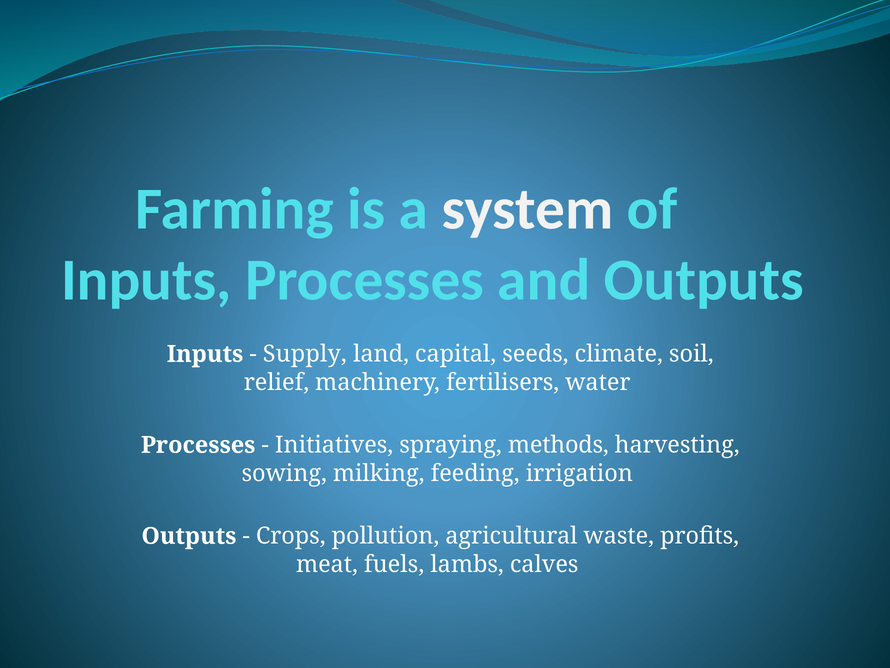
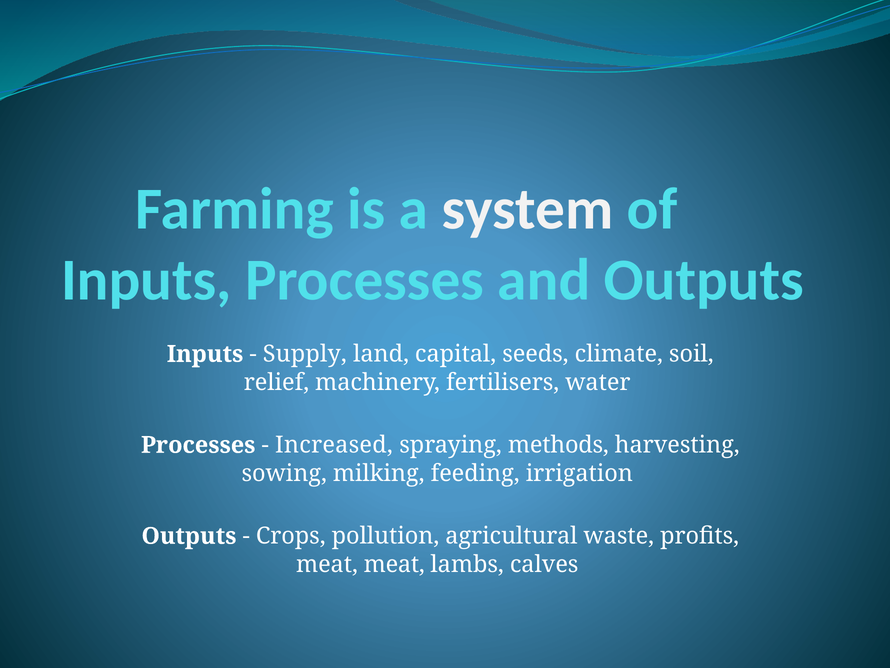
Initiatives: Initiatives -> Increased (334, 445)
meat fuels: fuels -> meat (394, 564)
